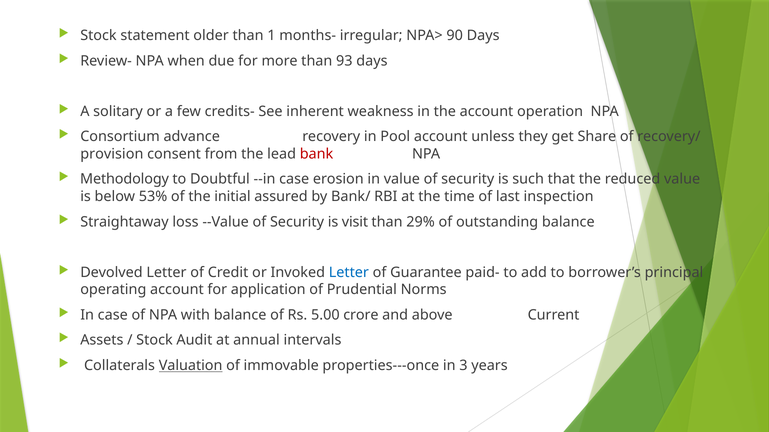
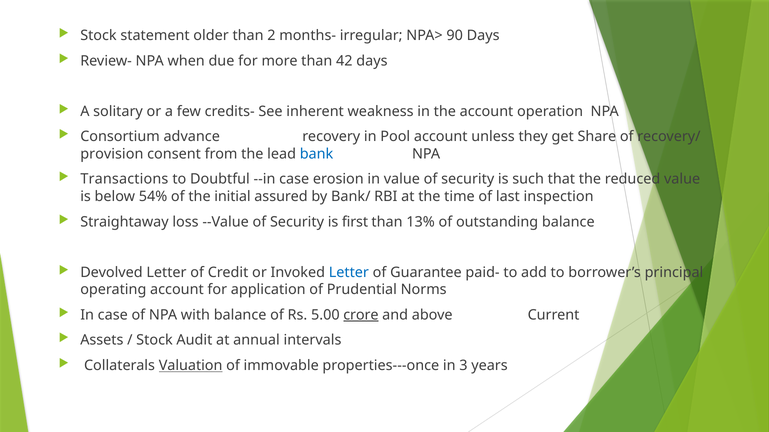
1: 1 -> 2 (271, 36)
93: 93 -> 42 (344, 61)
bank colour: red -> blue (317, 154)
Methodology: Methodology -> Transactions (124, 179)
53%: 53% -> 54% (153, 197)
visit: visit -> first (355, 222)
29%: 29% -> 13% (421, 222)
crore underline: none -> present (361, 315)
